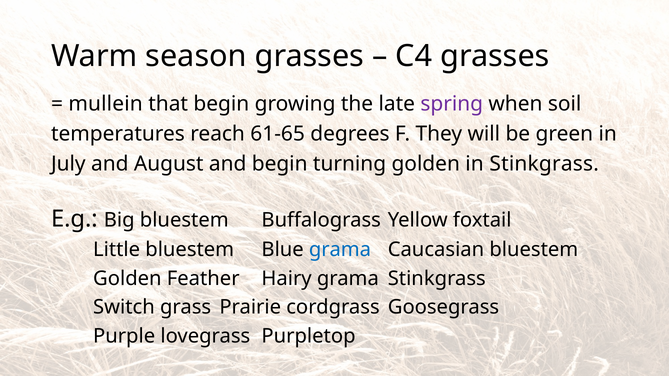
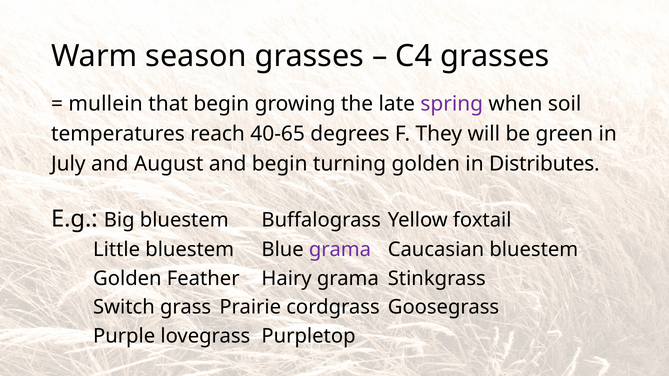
61-65: 61-65 -> 40-65 (278, 134)
in Stinkgrass: Stinkgrass -> Distributes (544, 164)
grama colour: blue -> purple (340, 250)
